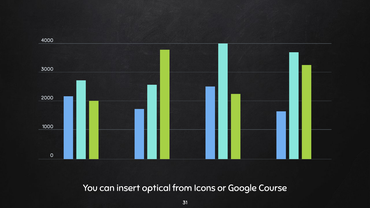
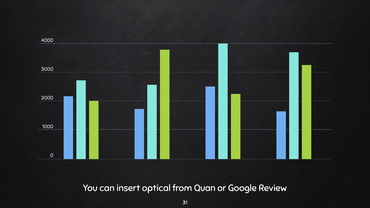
Icons: Icons -> Quan (205, 188)
Course: Course -> Review (273, 188)
